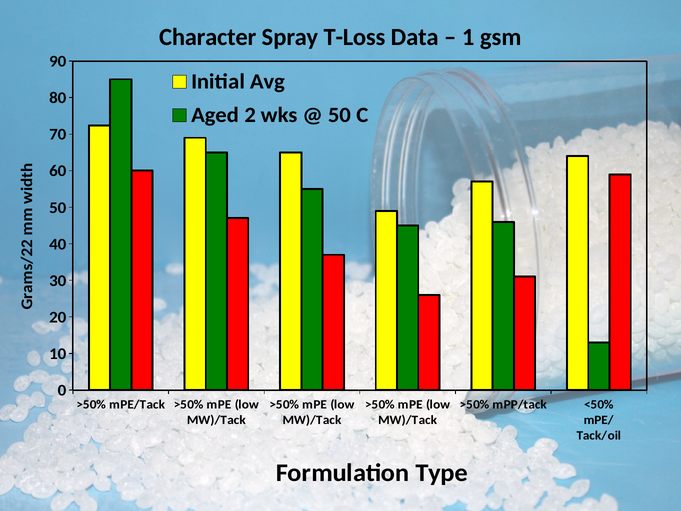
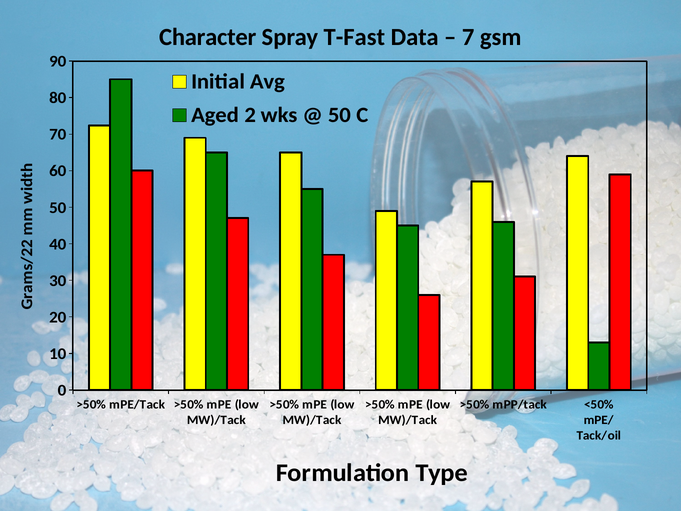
T-Loss: T-Loss -> T-Fast (354, 37)
1: 1 -> 7 (468, 37)
